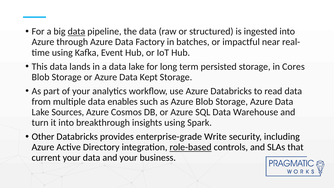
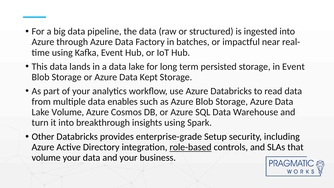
data underline: present -> none (76, 31)
in Cores: Cores -> Event (293, 67)
Lake Sources: Sources -> Volume (68, 112)
Write: Write -> Setup (215, 137)
current: current -> volume (46, 158)
